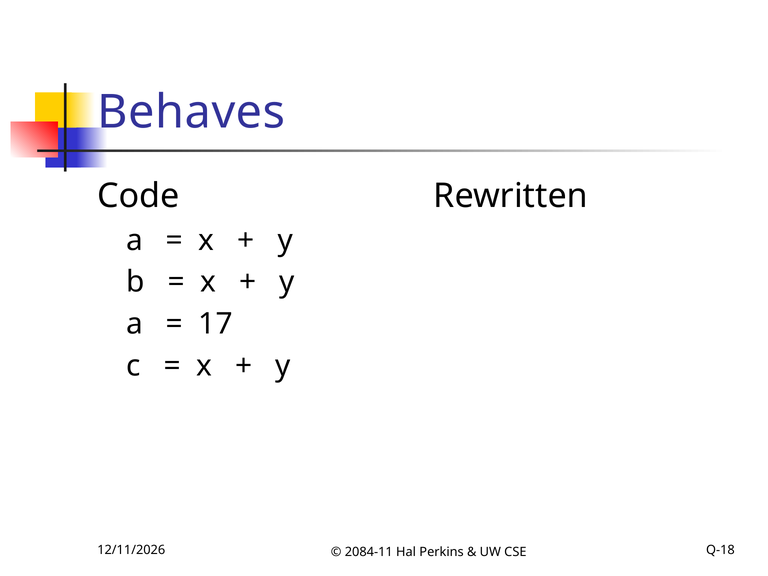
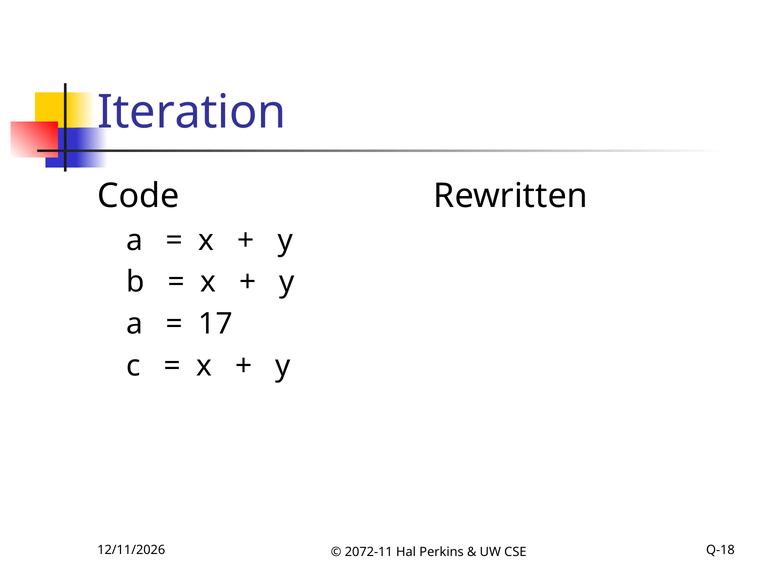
Behaves: Behaves -> Iteration (192, 112)
2084-11: 2084-11 -> 2072-11 (369, 552)
